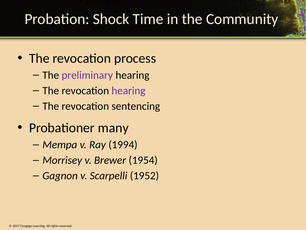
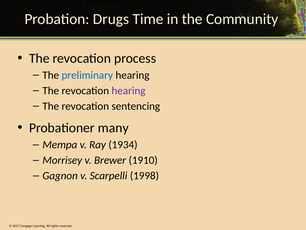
Shock: Shock -> Drugs (111, 19)
preliminary colour: purple -> blue (87, 75)
1994: 1994 -> 1934 (123, 144)
1954: 1954 -> 1910 (143, 160)
1952: 1952 -> 1998 (144, 175)
